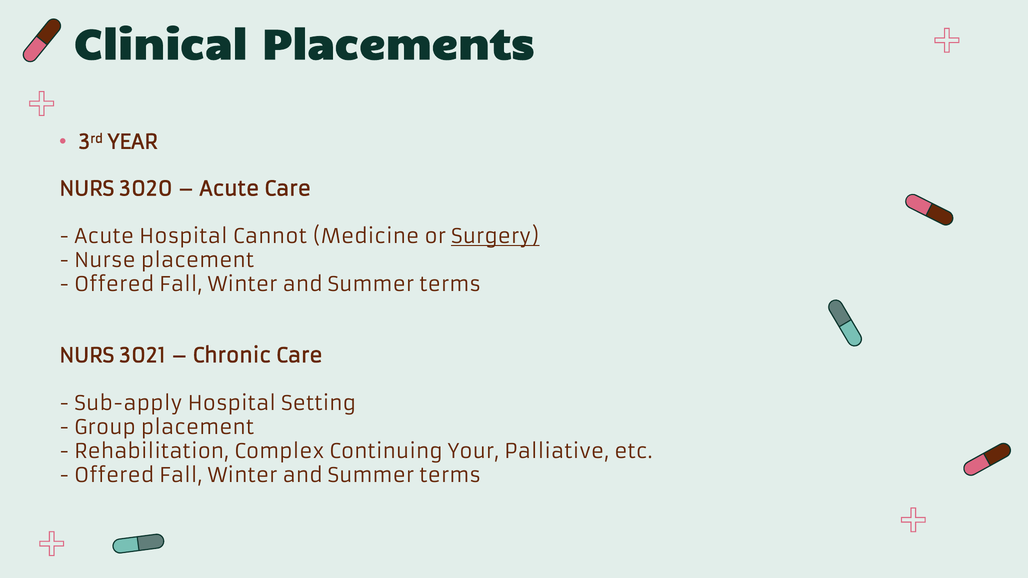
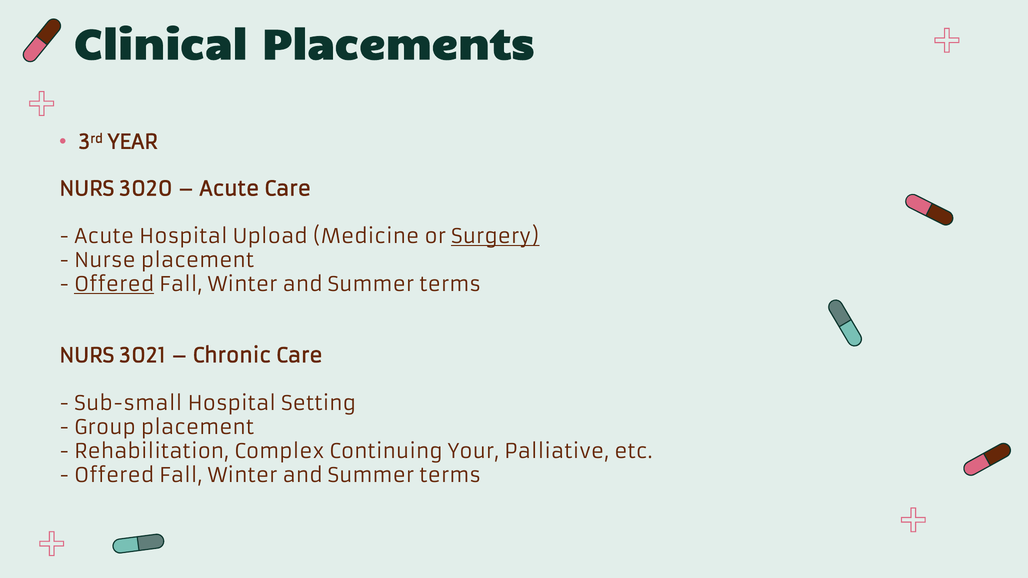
Cannot: Cannot -> Upload (270, 237)
Offered underline: none -> present (114, 285)
Sub-apply: Sub-apply -> Sub-small (128, 404)
